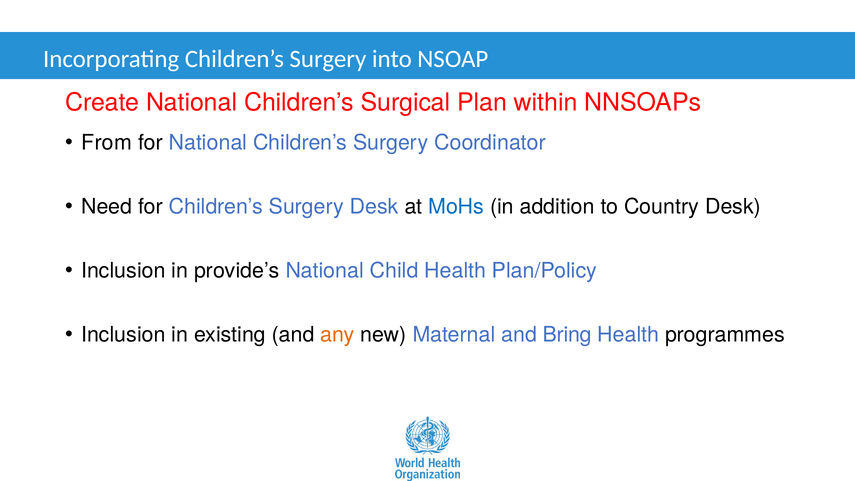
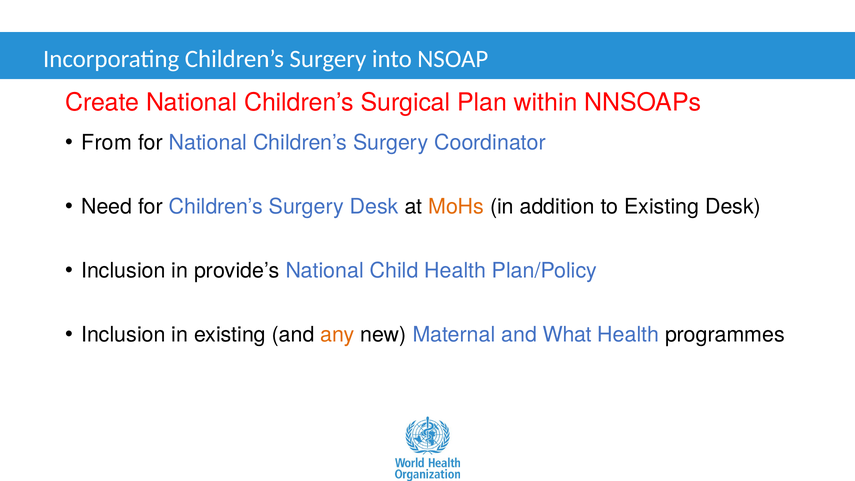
MoHs colour: blue -> orange (456, 207)
to Country: Country -> Existing (662, 207)
Bring: Bring -> What (567, 335)
